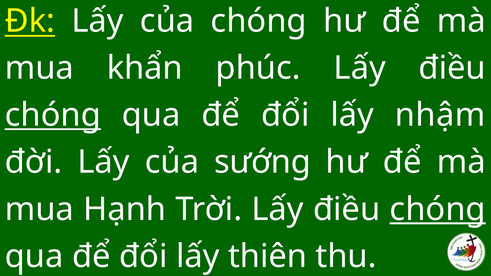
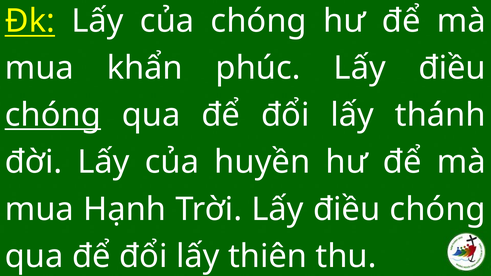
nhậm: nhậm -> thánh (440, 115)
sướng: sướng -> huyền (262, 162)
chóng underline: present -> none (438, 209)
